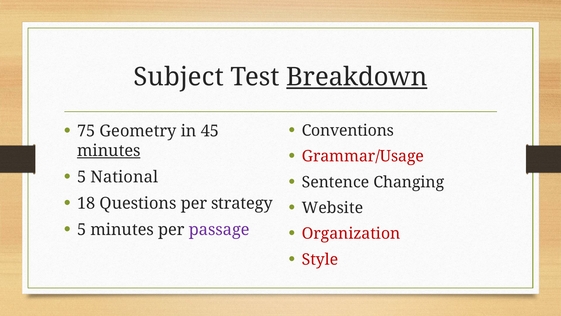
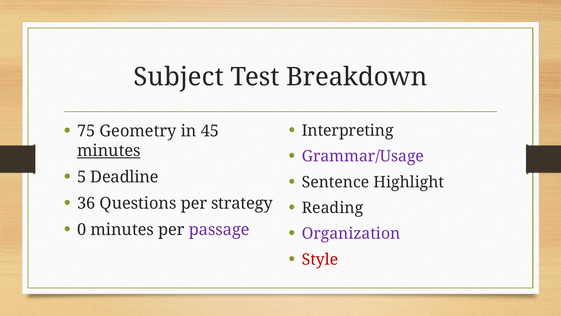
Breakdown underline: present -> none (357, 77)
Conventions: Conventions -> Interpreting (348, 130)
Grammar/Usage colour: red -> purple (363, 156)
National: National -> Deadline (124, 177)
Changing: Changing -> Highlight (409, 182)
18: 18 -> 36 (86, 203)
Website: Website -> Reading (333, 208)
5: 5 -> 0 (82, 230)
Organization colour: red -> purple (351, 233)
